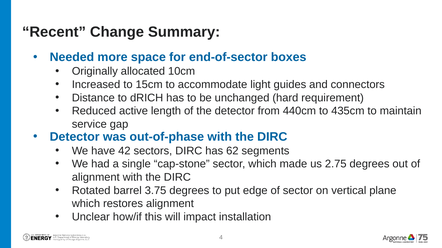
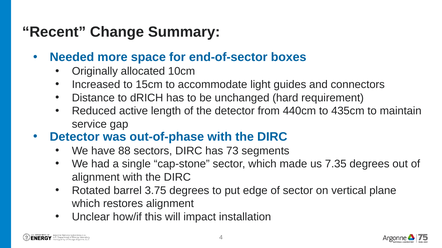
42: 42 -> 88 (124, 151)
62: 62 -> 73 (232, 151)
2.75: 2.75 -> 7.35 (336, 164)
